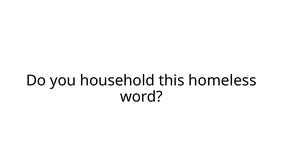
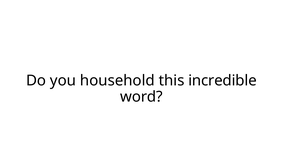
homeless: homeless -> incredible (222, 81)
